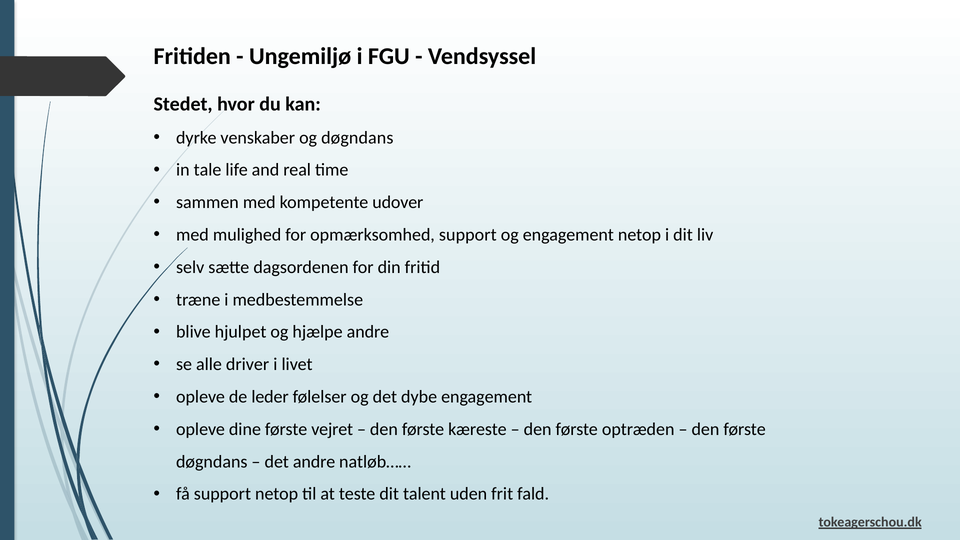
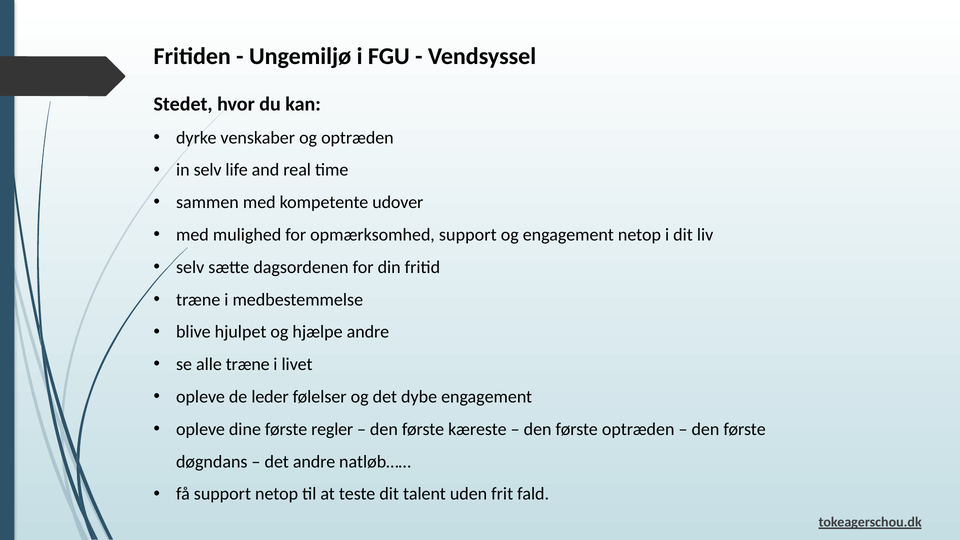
og døgndans: døgndans -> optræden (357, 138)
in tale: tale -> selv (208, 170)
alle driver: driver -> træne (248, 364)
vejret: vejret -> regler (332, 429)
